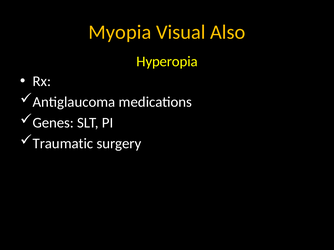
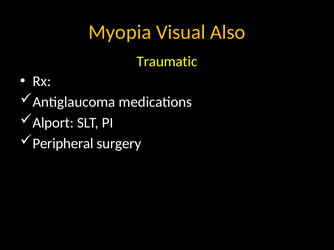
Hyperopia: Hyperopia -> Traumatic (167, 62)
Genes: Genes -> Alport (53, 123)
Traumatic: Traumatic -> Peripheral (63, 144)
